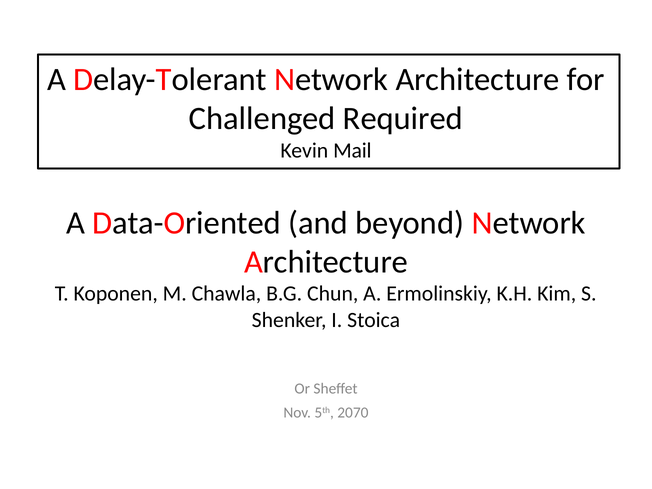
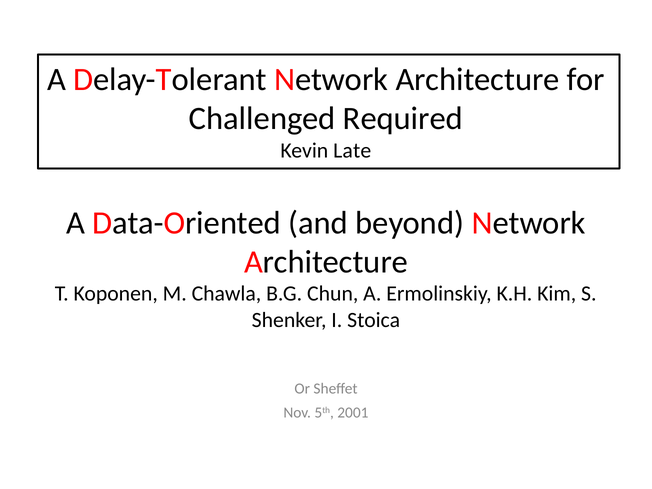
Mail: Mail -> Late (352, 150)
2070: 2070 -> 2001 (353, 413)
